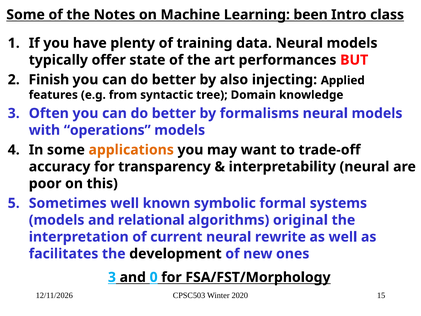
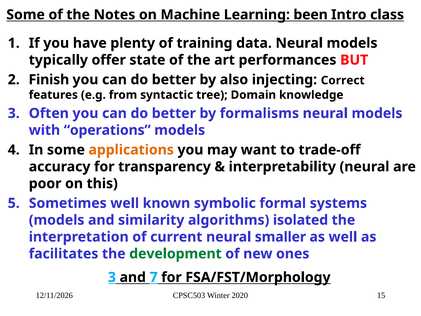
Applied: Applied -> Correct (343, 80)
relational: relational -> similarity (151, 220)
original: original -> isolated (301, 220)
rewrite: rewrite -> smaller (280, 237)
development colour: black -> green (175, 254)
0: 0 -> 7 (154, 277)
